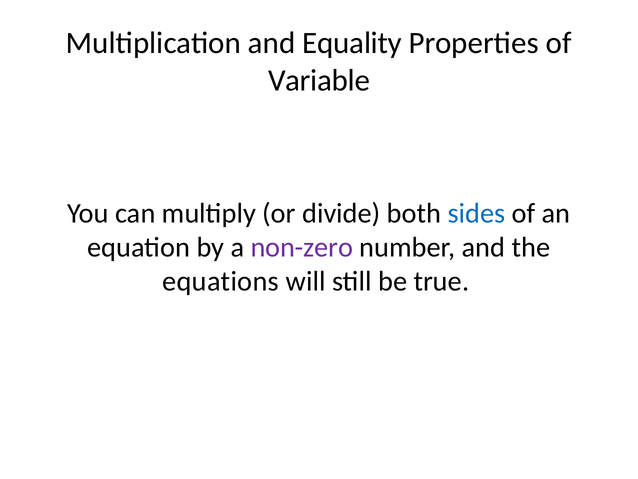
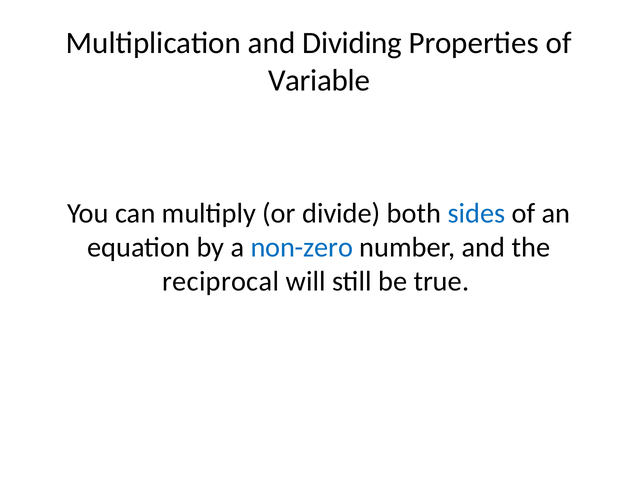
Equality: Equality -> Dividing (352, 43)
non-zero colour: purple -> blue (302, 247)
equations: equations -> reciprocal (221, 281)
